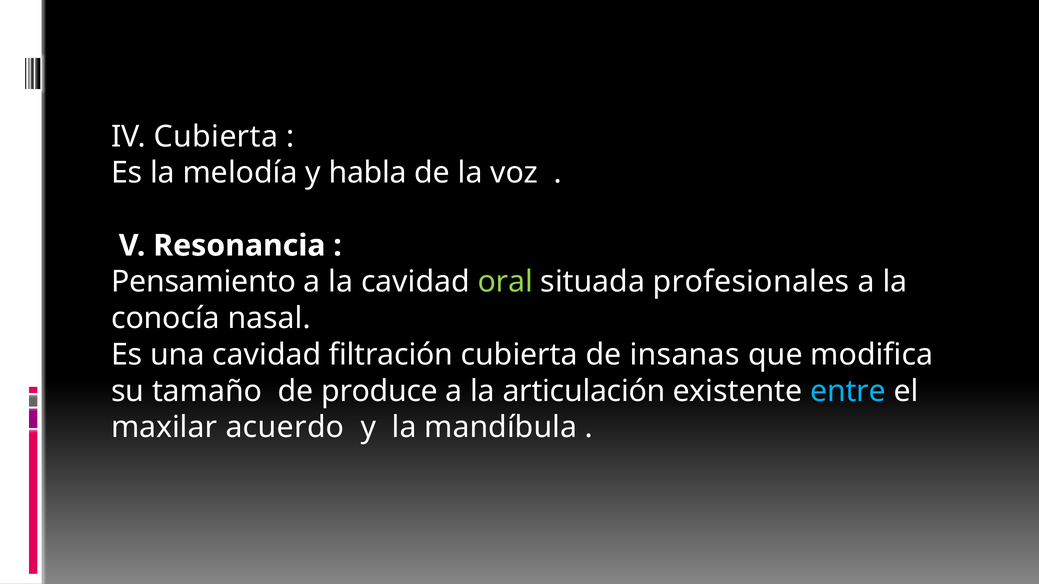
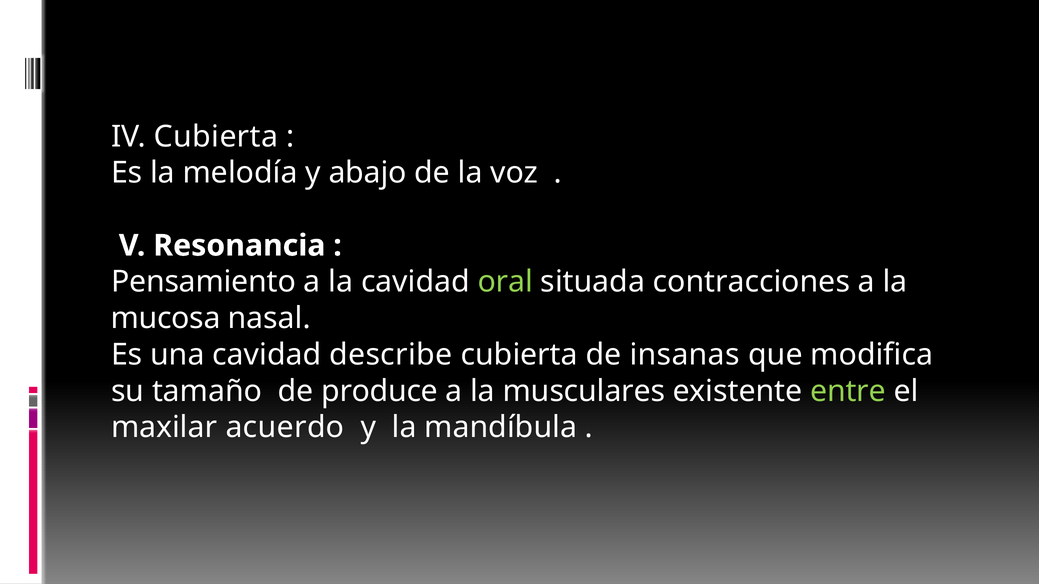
habla: habla -> abajo (368, 173)
profesionales: profesionales -> contracciones (751, 282)
conocía: conocía -> mucosa (166, 319)
filtración: filtración -> describe (391, 355)
articulación: articulación -> musculares (584, 391)
entre colour: light blue -> light green (848, 391)
